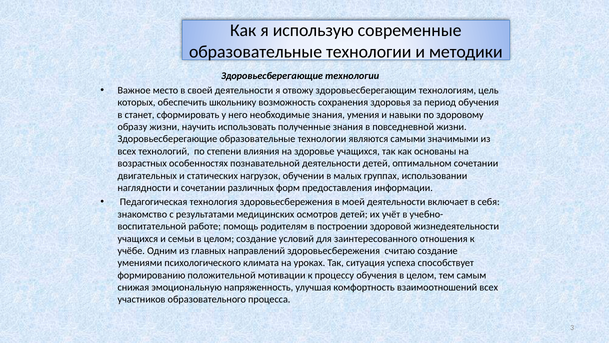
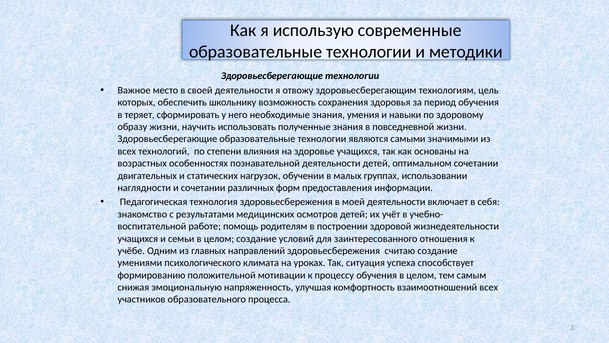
станет: станет -> теряет (140, 115)
